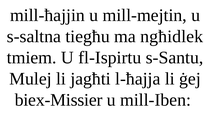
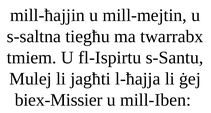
ngħidlek: ngħidlek -> twarrabx (172, 37)
